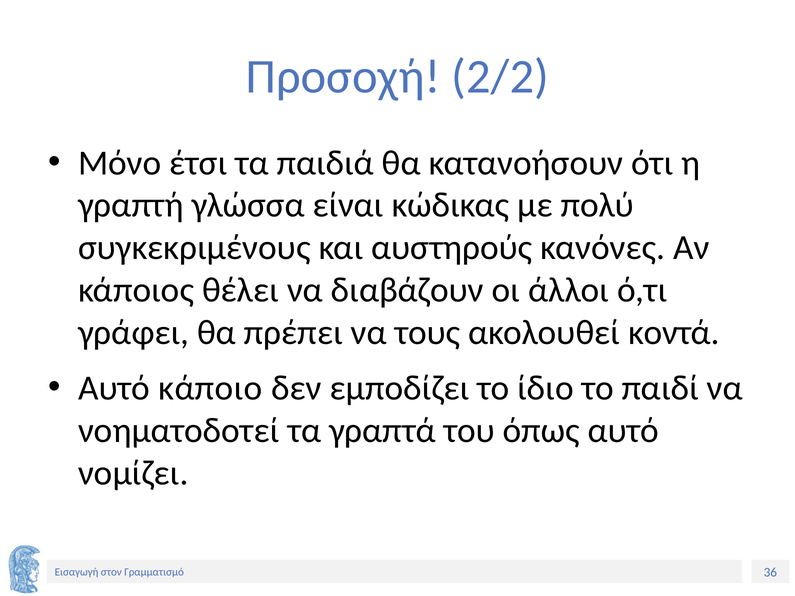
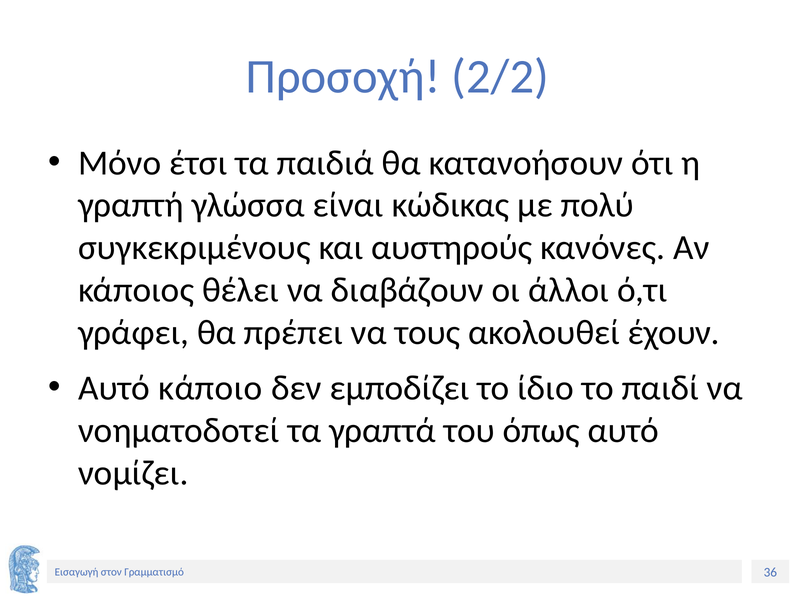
κοντά: κοντά -> έχουν (674, 333)
